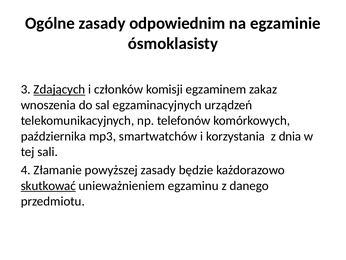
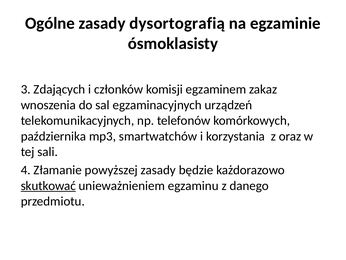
odpowiednim: odpowiednim -> dysortografią (177, 23)
Zdających underline: present -> none (59, 89)
dnia: dnia -> oraz (290, 136)
